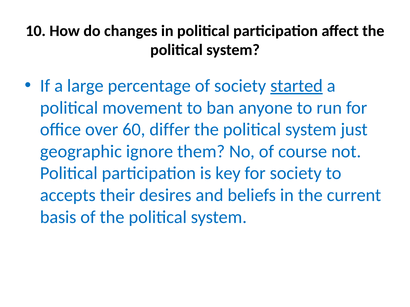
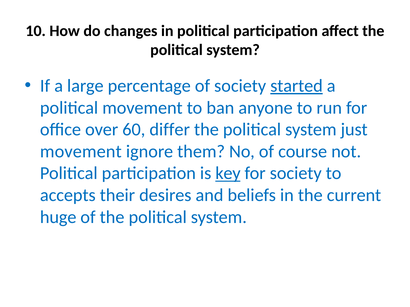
geographic: geographic -> movement (81, 152)
key underline: none -> present (228, 174)
basis: basis -> huge (58, 217)
